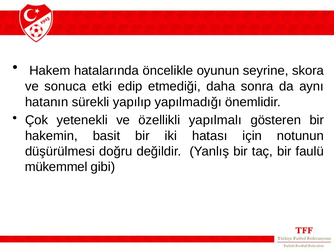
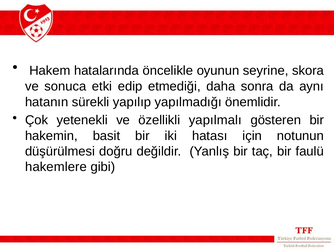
mükemmel: mükemmel -> hakemlere (56, 167)
